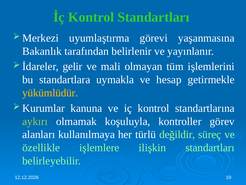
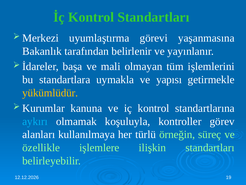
gelir: gelir -> başa (73, 66)
hesap: hesap -> yapısı (169, 79)
aykırı colour: light green -> light blue (35, 121)
değildir: değildir -> örneğin (177, 134)
